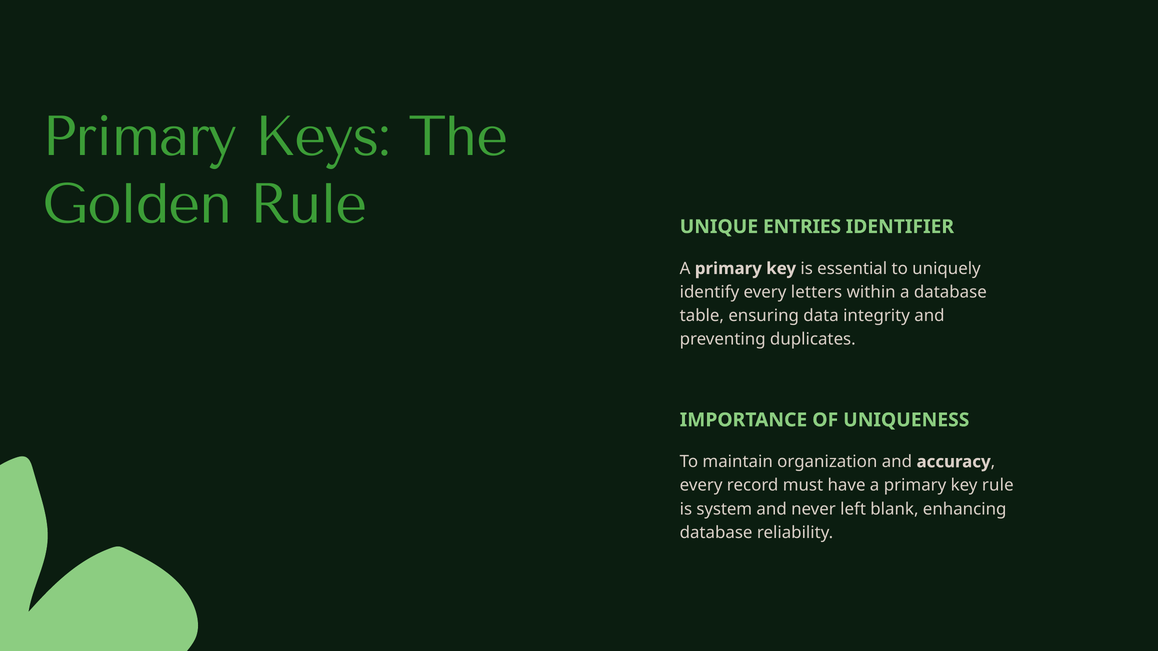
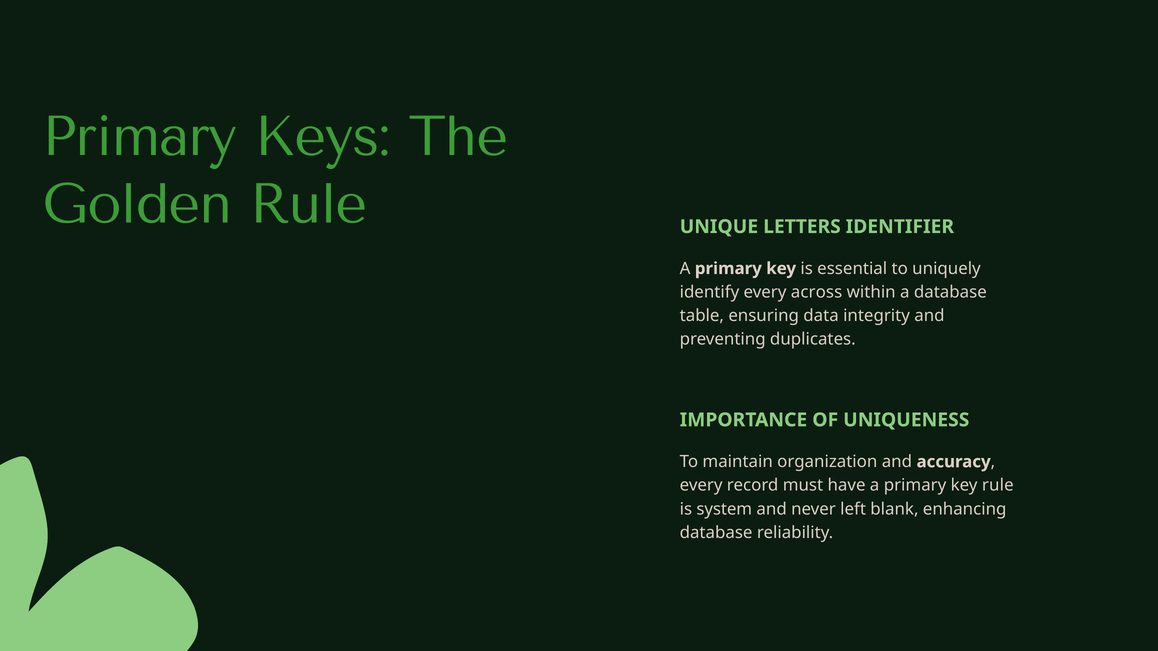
ENTRIES: ENTRIES -> LETTERS (802, 227)
letters: letters -> across (817, 292)
